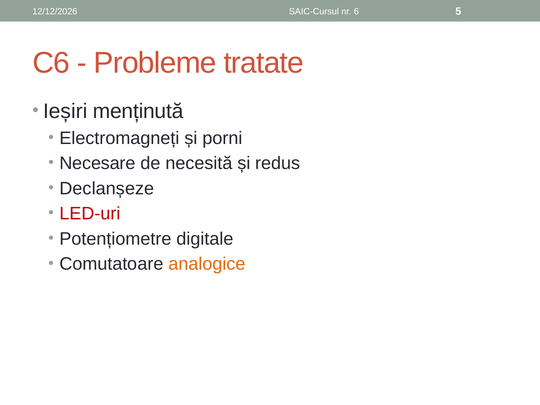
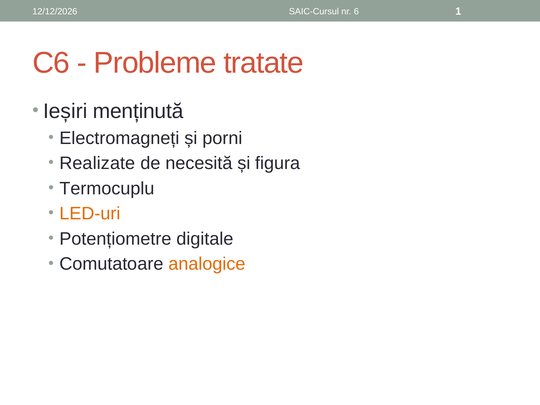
5: 5 -> 1 (458, 12)
Necesare: Necesare -> Realizate (97, 163)
redus: redus -> figura (278, 163)
Declanșeze: Declanșeze -> Termocuplu (107, 188)
LED-uri colour: red -> orange (90, 214)
